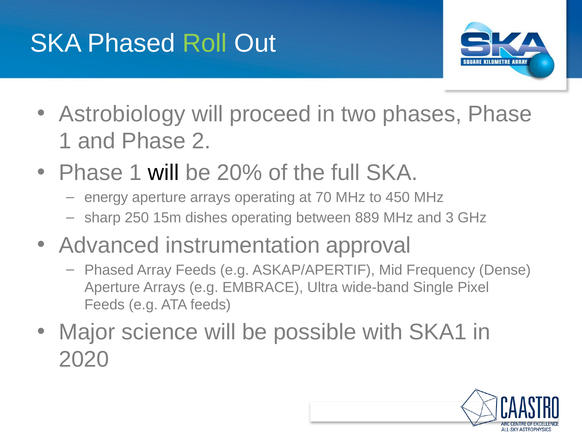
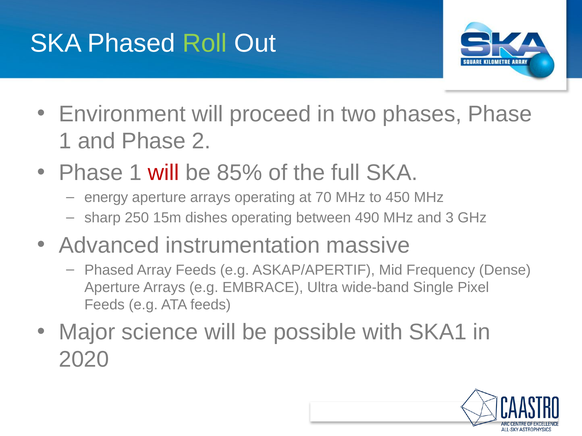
Astrobiology: Astrobiology -> Environment (122, 114)
will colour: black -> red (164, 173)
20%: 20% -> 85% (240, 173)
889: 889 -> 490 (367, 218)
approval: approval -> massive (368, 246)
